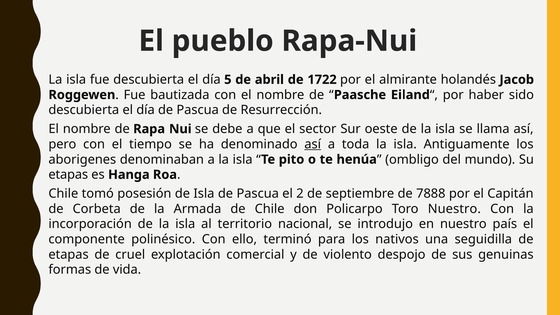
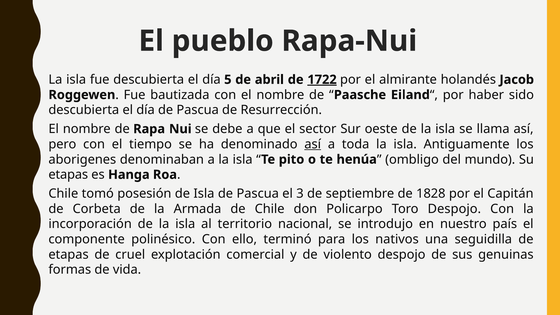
1722 underline: none -> present (322, 80)
2: 2 -> 3 (300, 194)
7888: 7888 -> 1828 (431, 194)
Toro Nuestro: Nuestro -> Despojo (454, 209)
